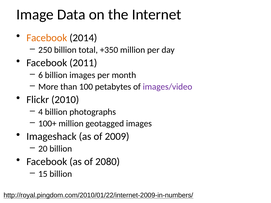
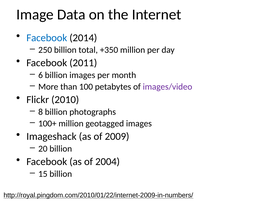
Facebook colour: orange -> blue (47, 38)
4: 4 -> 8 (41, 112)
2080: 2080 -> 2004 (108, 162)
